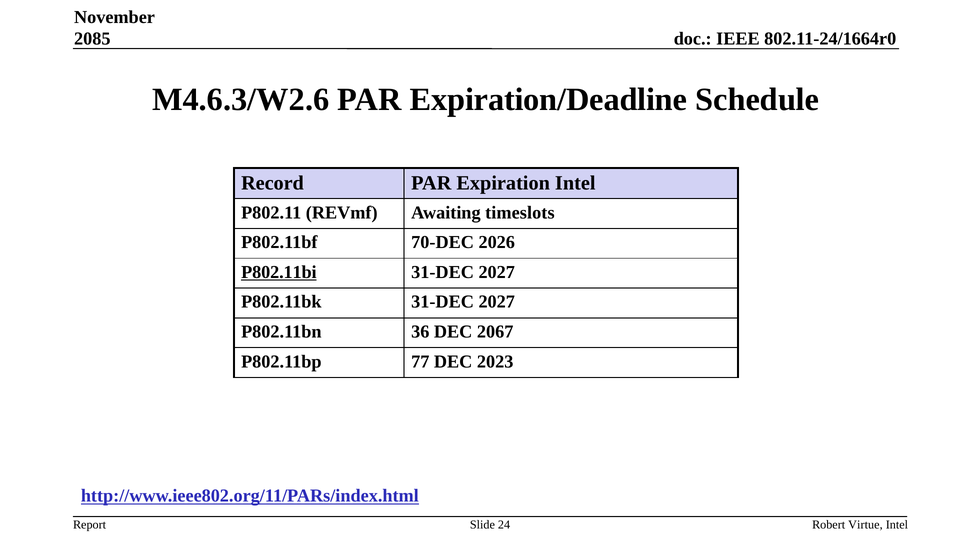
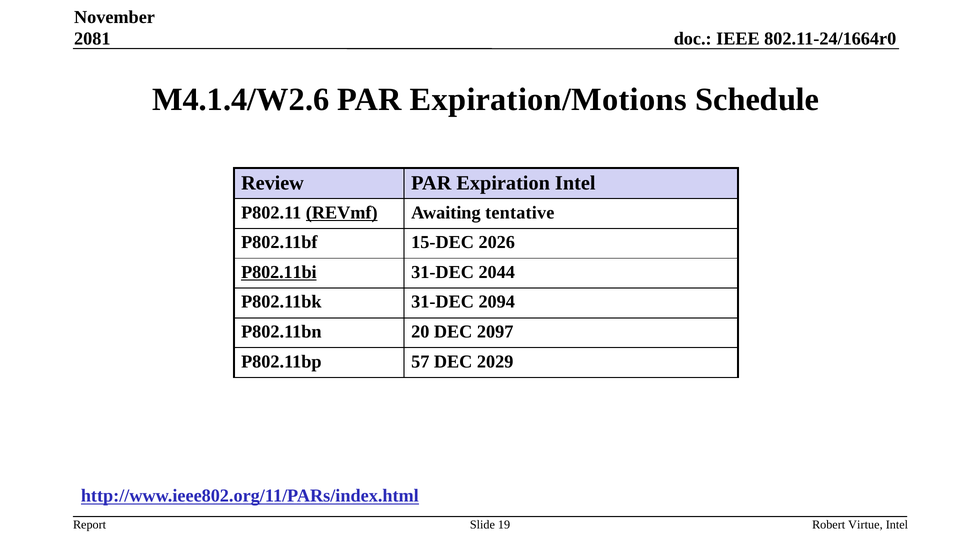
2085: 2085 -> 2081 (92, 39)
M4.6.3/W2.6: M4.6.3/W2.6 -> M4.1.4/W2.6 (241, 99)
Expiration/Deadline: Expiration/Deadline -> Expiration/Motions (548, 99)
Record: Record -> Review (272, 183)
REVmf underline: none -> present (342, 212)
timeslots: timeslots -> tentative (520, 212)
70-DEC: 70-DEC -> 15-DEC (443, 242)
2027: 2027 -> 2044 (497, 272)
P802.11bk 31-DEC 2027: 2027 -> 2094 (497, 302)
36: 36 -> 20 (420, 332)
2067: 2067 -> 2097 (495, 332)
77: 77 -> 57 (420, 361)
2023: 2023 -> 2029 (495, 361)
24: 24 -> 19 (504, 524)
